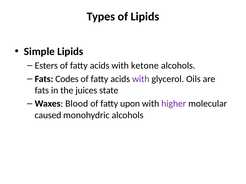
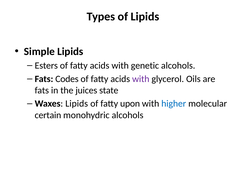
ketone: ketone -> genetic (145, 66)
Waxes Blood: Blood -> Lipids (77, 104)
higher colour: purple -> blue (174, 104)
caused: caused -> certain (48, 115)
